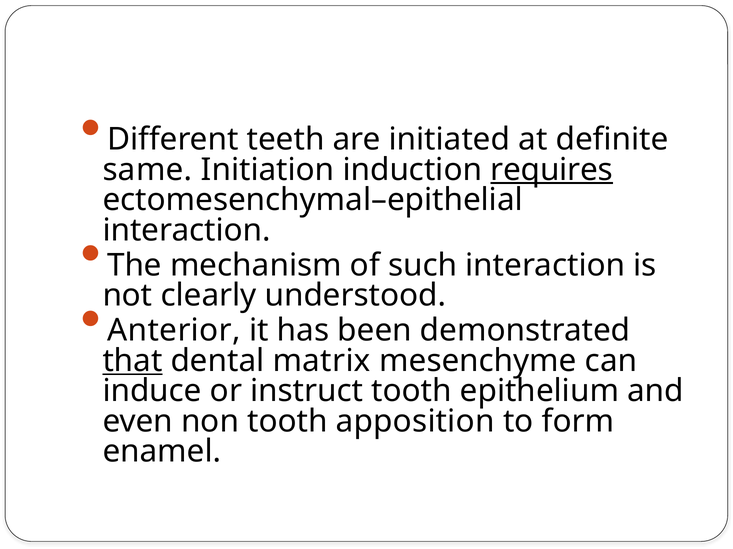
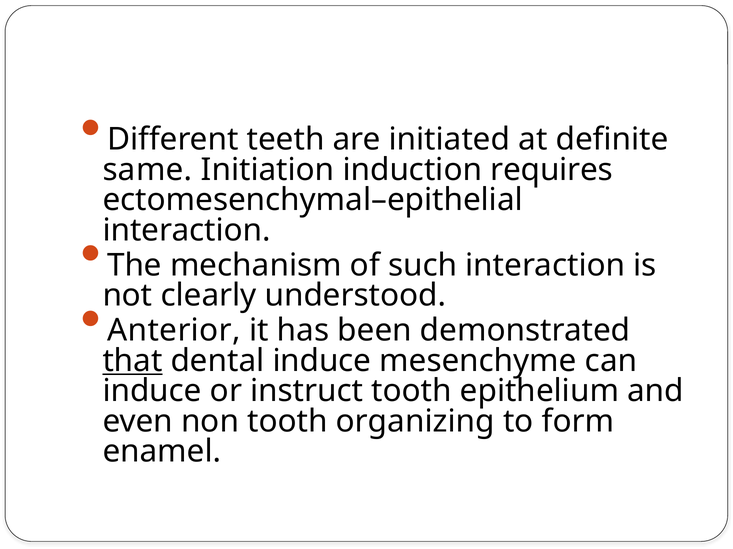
requires underline: present -> none (552, 170)
dental matrix: matrix -> induce (322, 361)
apposition: apposition -> organizing (415, 422)
